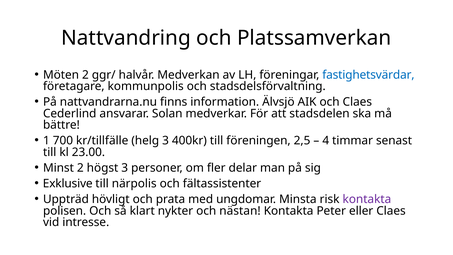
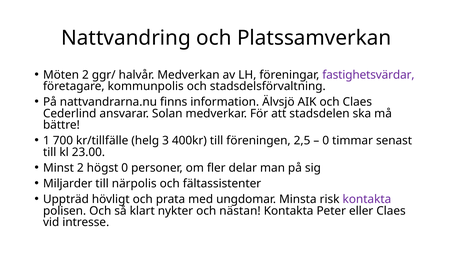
fastighetsvärdar colour: blue -> purple (368, 75)
4: 4 -> 0 (326, 141)
högst 3: 3 -> 0 (125, 168)
Exklusive: Exklusive -> Miljarder (68, 183)
